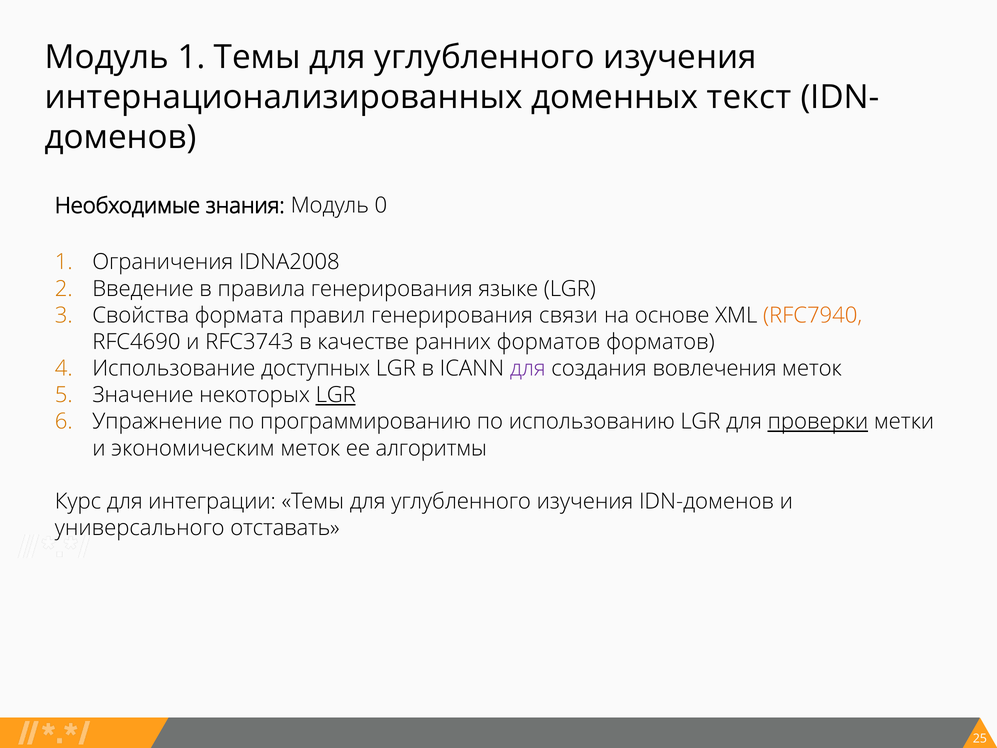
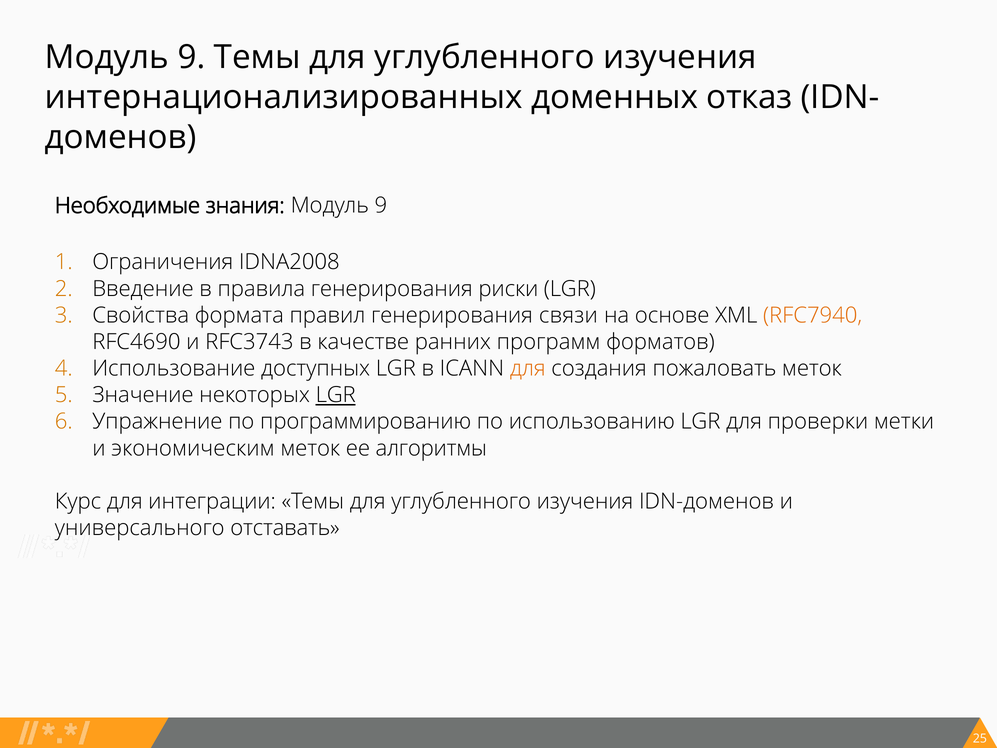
1: 1 -> 9 (191, 57)
текст: текст -> отказ (749, 97)
знания Модуль 0: 0 -> 9 (381, 206)
языке: языке -> риски (508, 289)
ранних форматов: форматов -> программ (549, 342)
для colour: purple -> orange (528, 368)
вовлечения: вовлечения -> пожаловать (714, 368)
проверки underline: present -> none (818, 422)
